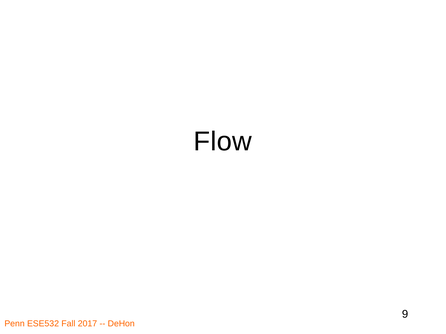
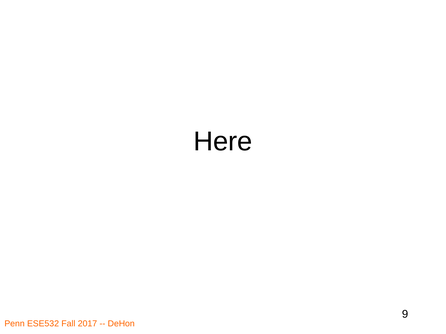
Flow: Flow -> Here (223, 142)
